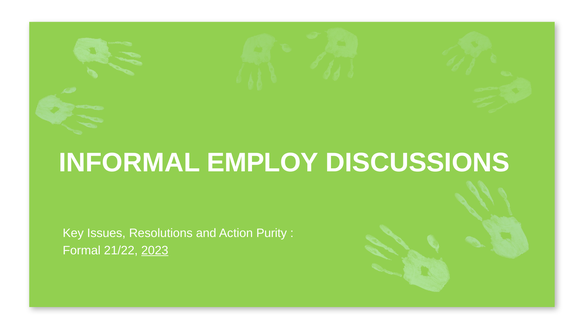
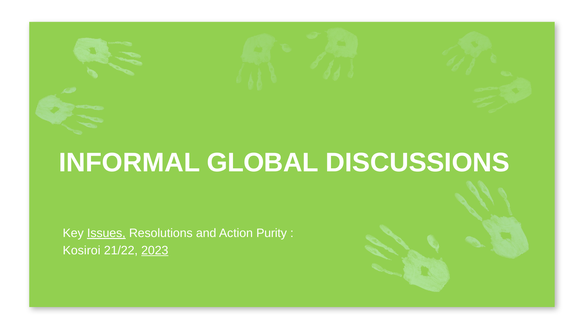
EMPLOY: EMPLOY -> GLOBAL (263, 162)
Issues underline: none -> present (106, 233)
Formal: Formal -> Kosiroi (82, 250)
